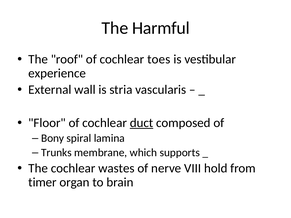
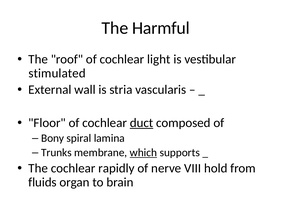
toes: toes -> light (159, 59)
experience: experience -> stimulated (57, 73)
which underline: none -> present (143, 153)
wastes: wastes -> rapidly (116, 169)
timer: timer -> fluids (43, 182)
